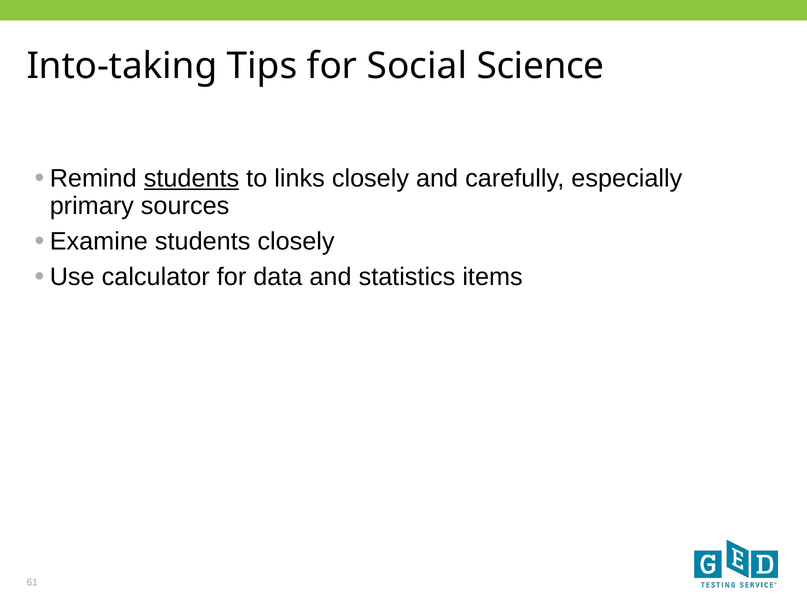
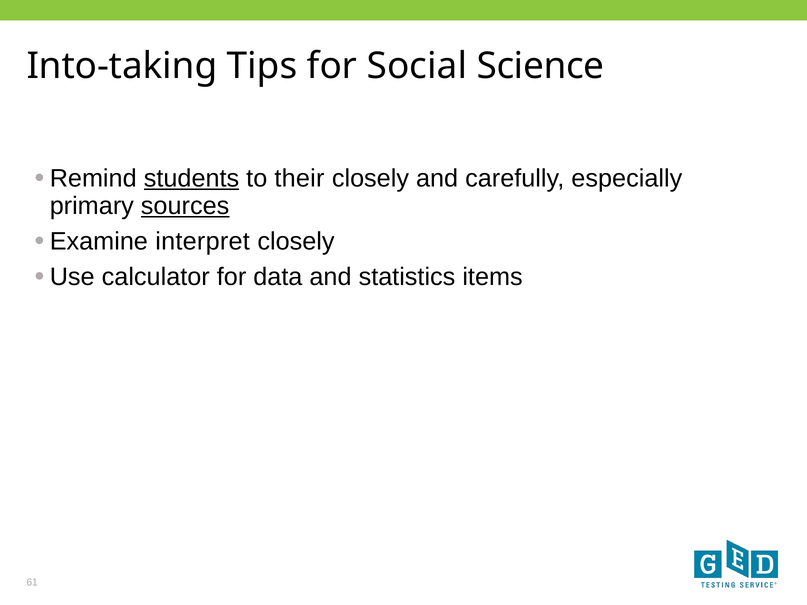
links: links -> their (299, 179)
sources underline: none -> present (185, 206)
Examine students: students -> interpret (203, 242)
